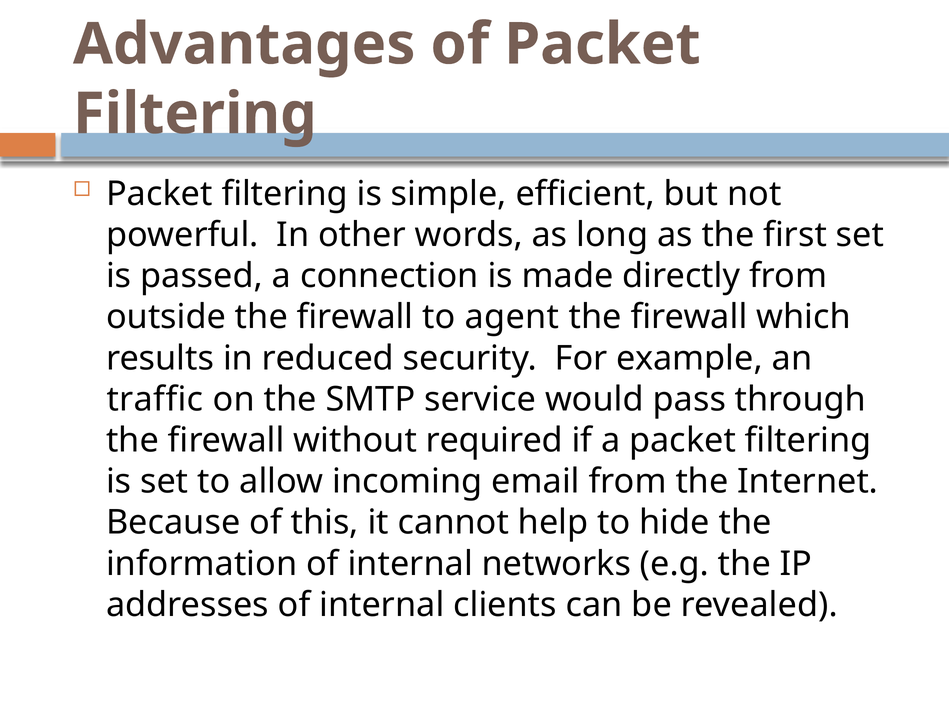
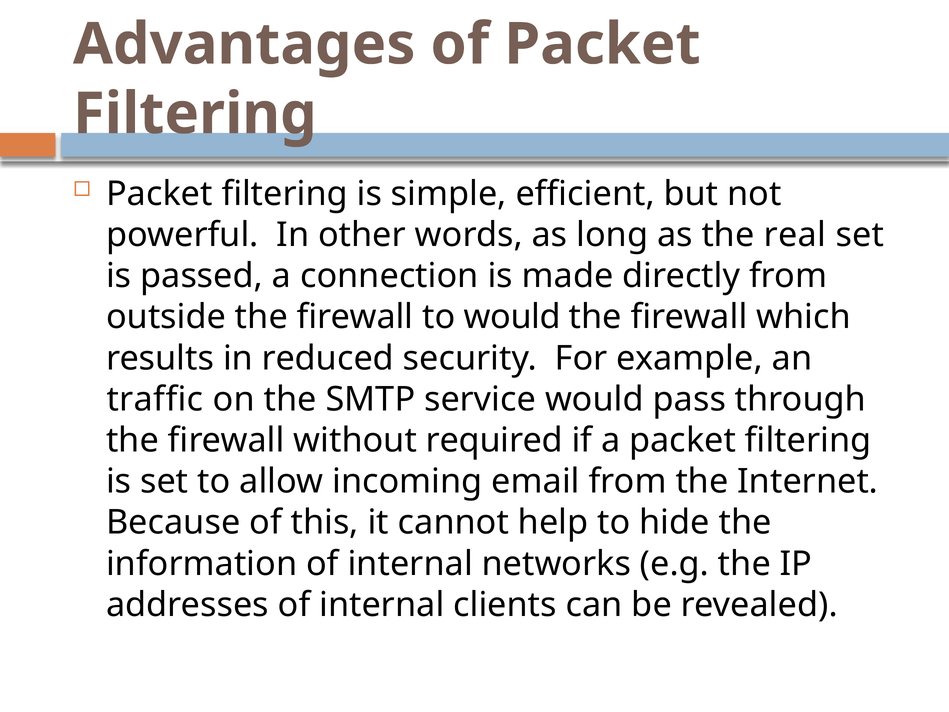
first: first -> real (795, 235)
to agent: agent -> would (512, 317)
